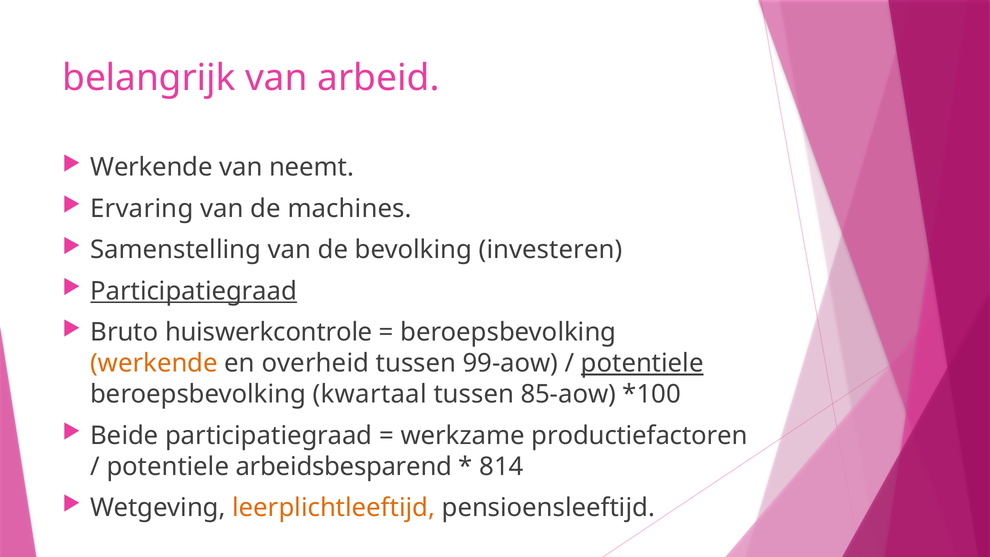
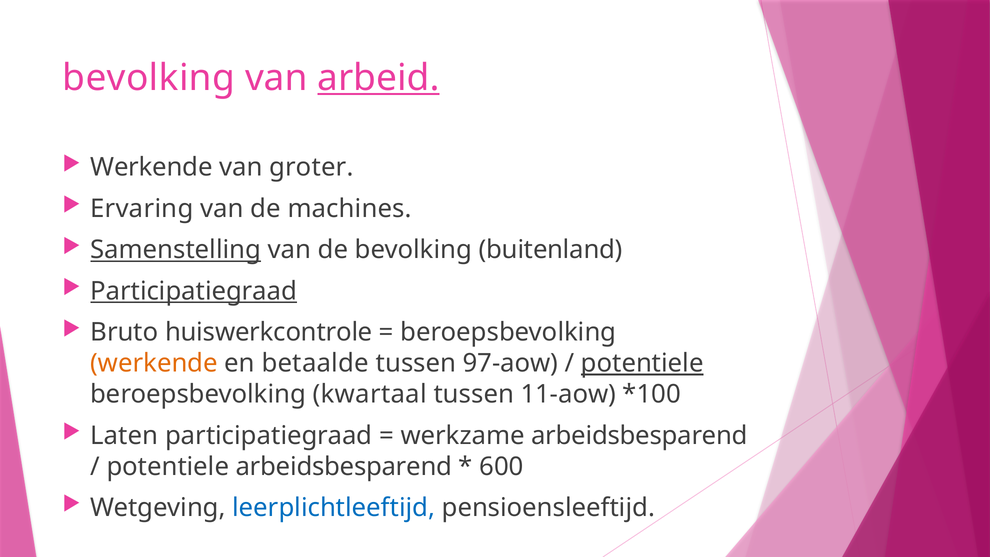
belangrijk: belangrijk -> bevolking (149, 78)
arbeid underline: none -> present (378, 78)
neemt: neemt -> groter (311, 167)
Samenstelling underline: none -> present (176, 250)
investeren: investeren -> buitenland (551, 250)
overheid: overheid -> betaalde (315, 363)
99-aow: 99-aow -> 97-aow (510, 363)
85-aow: 85-aow -> 11-aow (568, 394)
Beide: Beide -> Laten (124, 435)
werkzame productiefactoren: productiefactoren -> arbeidsbesparend (639, 435)
814: 814 -> 600 (501, 466)
leerplichtleeftijd colour: orange -> blue (334, 508)
